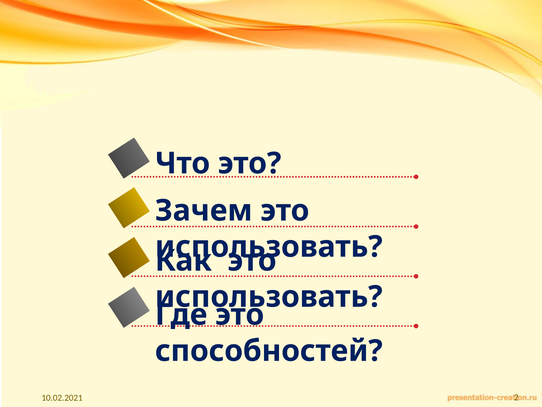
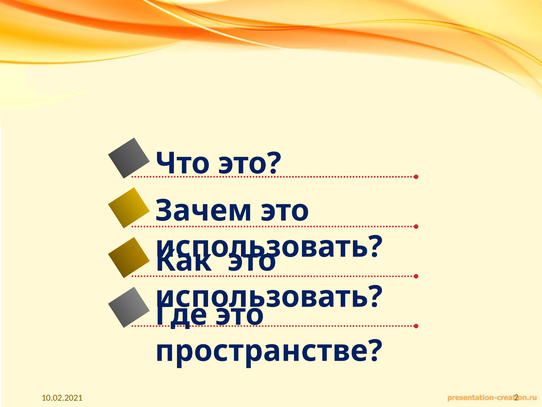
способностей: способностей -> пространстве (269, 351)
